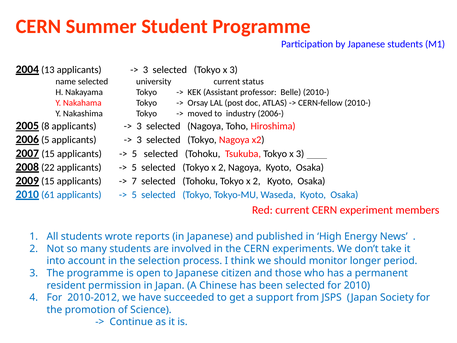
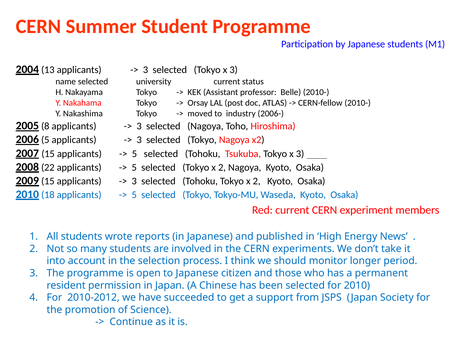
7: 7 -> 3 (134, 181)
61: 61 -> 18 (48, 195)
